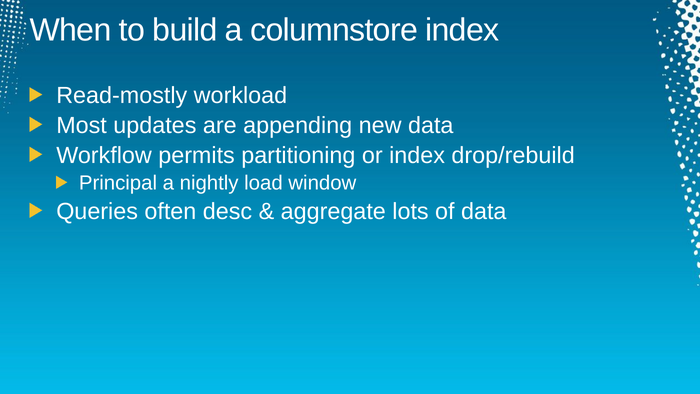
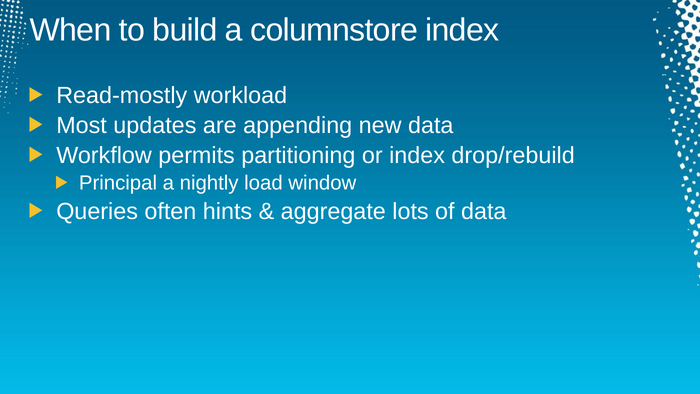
desc: desc -> hints (228, 211)
